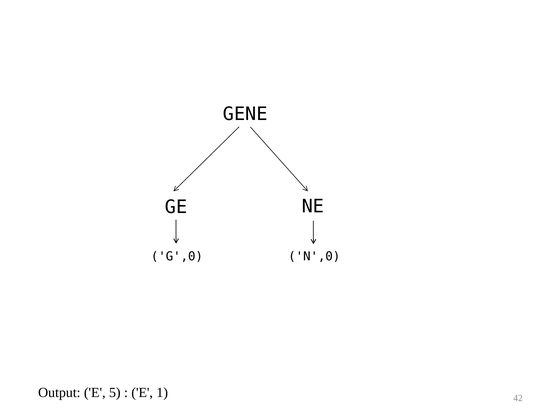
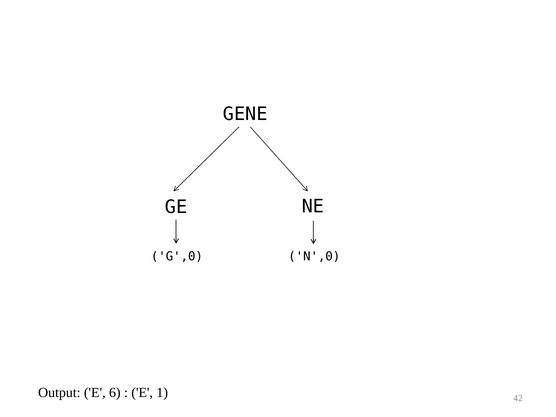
5: 5 -> 6 (115, 392)
